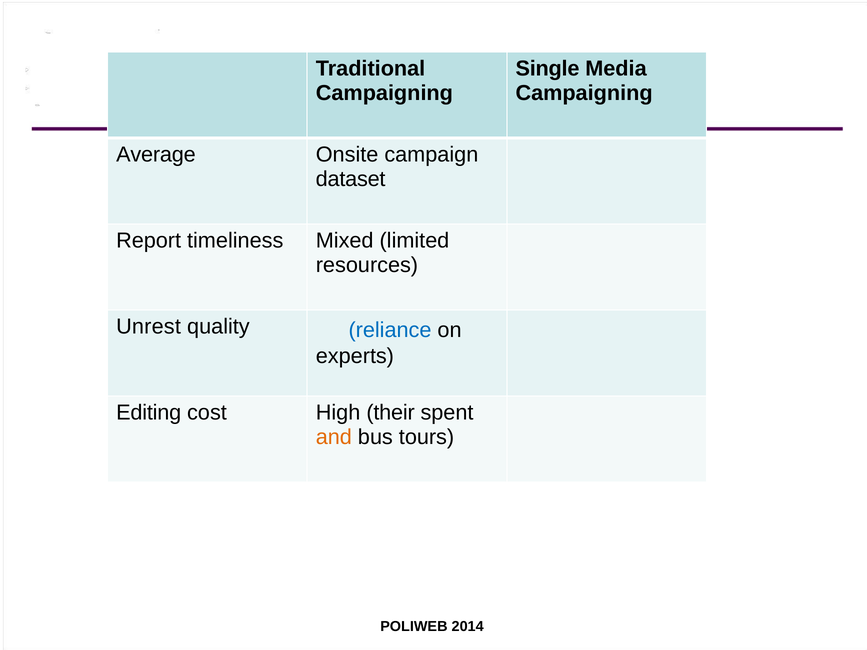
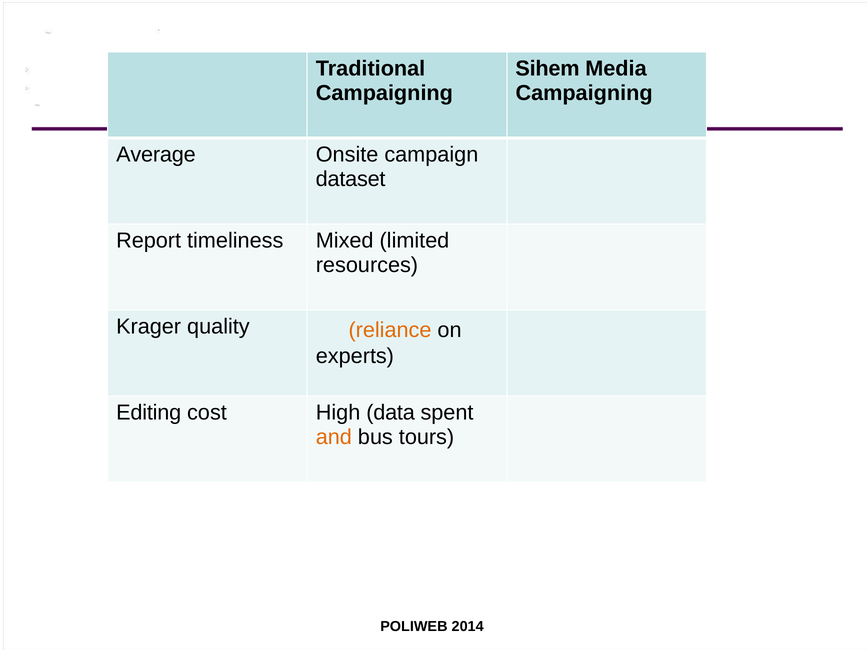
Single: Single -> Sihem (548, 69)
Unrest: Unrest -> Krager (149, 327)
reliance colour: blue -> orange (390, 330)
their: their -> data (391, 413)
